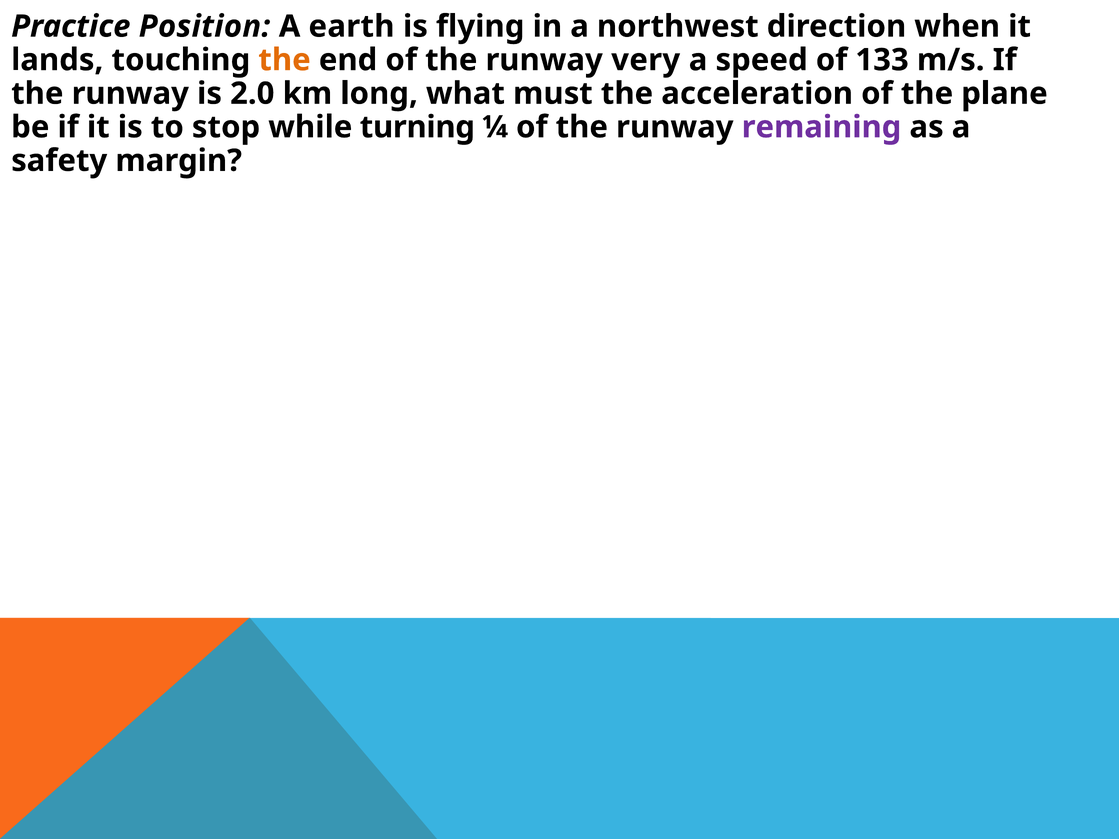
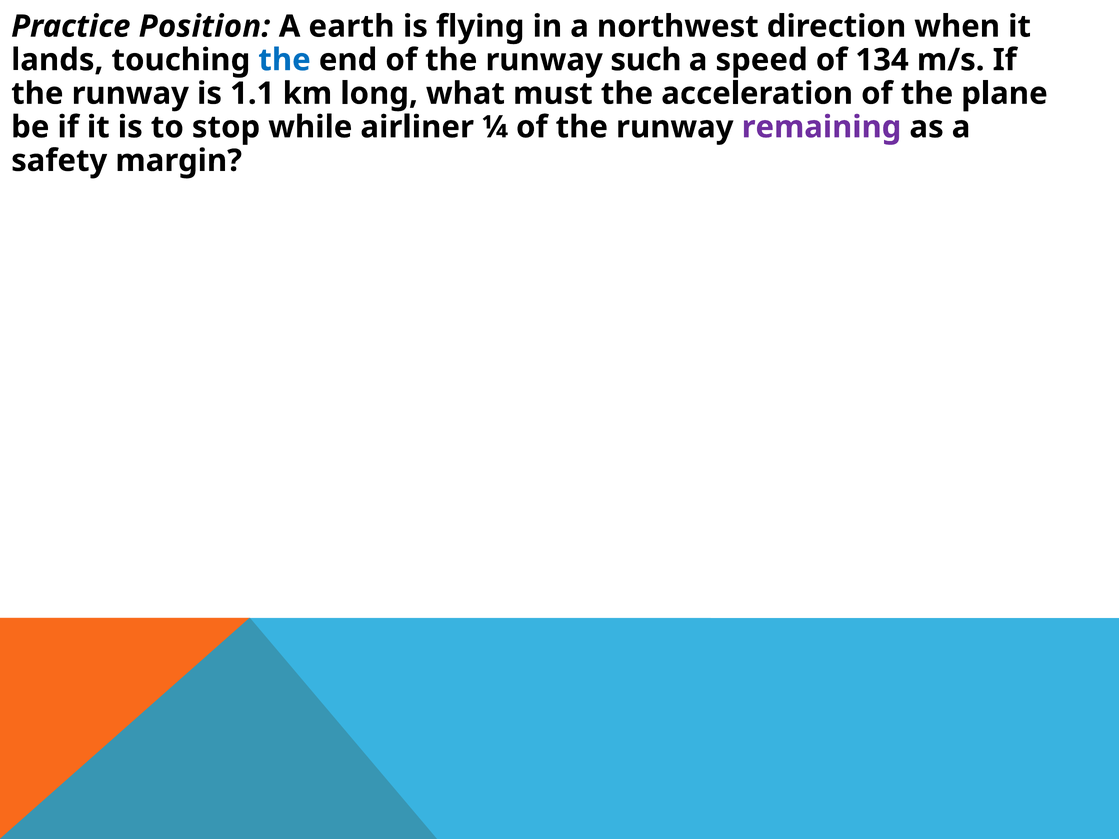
the colour: orange -> blue (285, 60)
very: very -> such (646, 60)
133: 133 -> 134 (882, 60)
2.0: 2.0 -> 1.1 (252, 94)
turning: turning -> airliner (417, 127)
